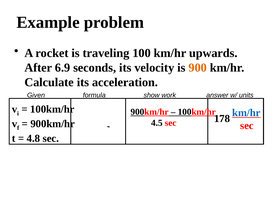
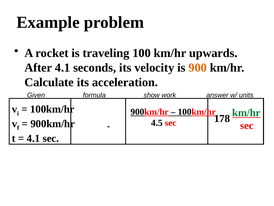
After 6.9: 6.9 -> 4.1 (63, 68)
km/hr colour: blue -> green (246, 113)
4.8: 4.8 -> 4.1 (33, 138)
